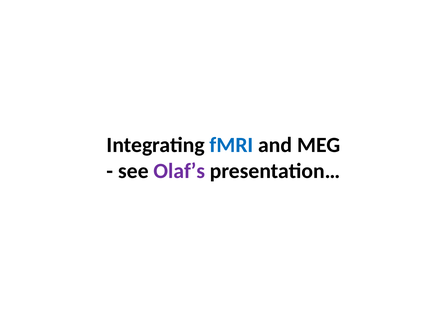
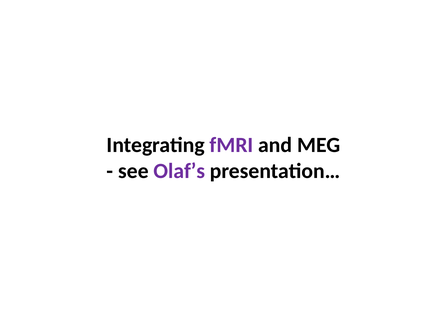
fMRI colour: blue -> purple (231, 145)
